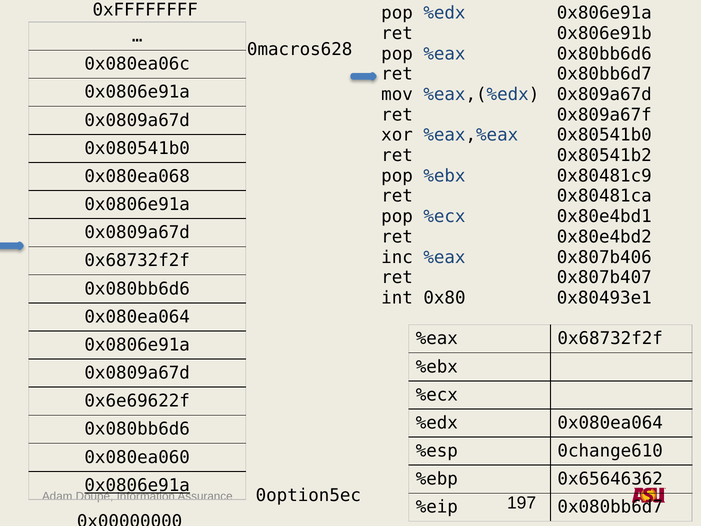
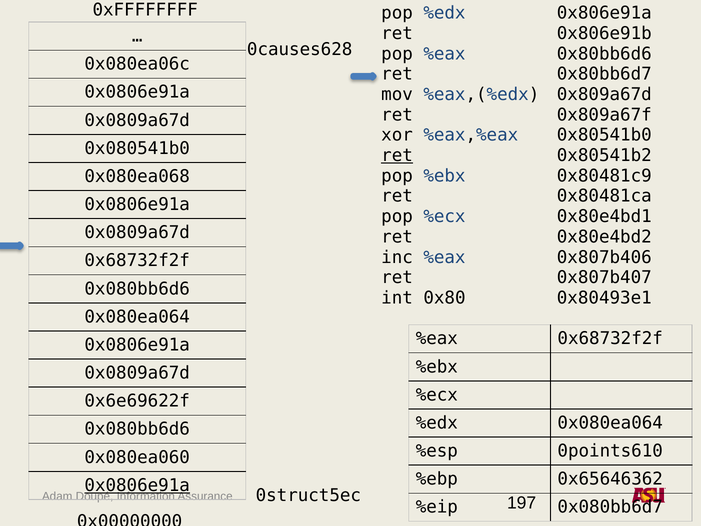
0macros628: 0macros628 -> 0causes628 (300, 49)
ret underline: none -> present (397, 155)
0change610: 0change610 -> 0points610 (610, 451)
0option5ec: 0option5ec -> 0struct5ec (308, 495)
